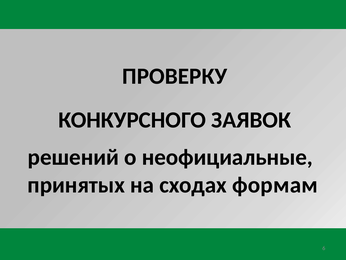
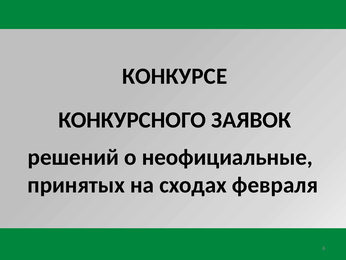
ПРОВЕРКУ: ПРОВЕРКУ -> КОНКУРСЕ (175, 76)
формам: формам -> февраля (275, 185)
